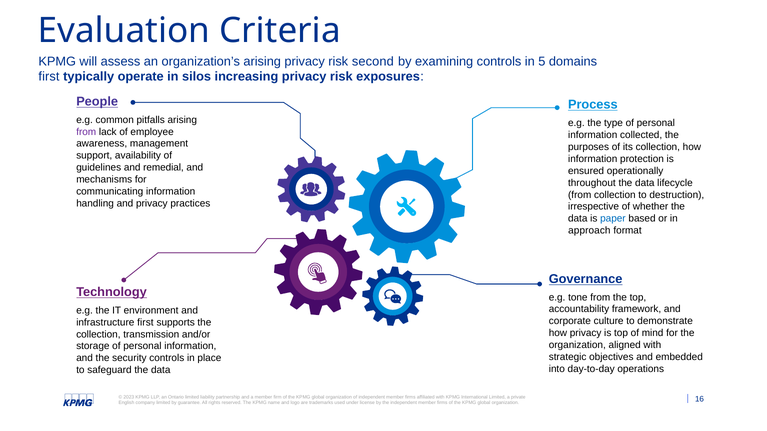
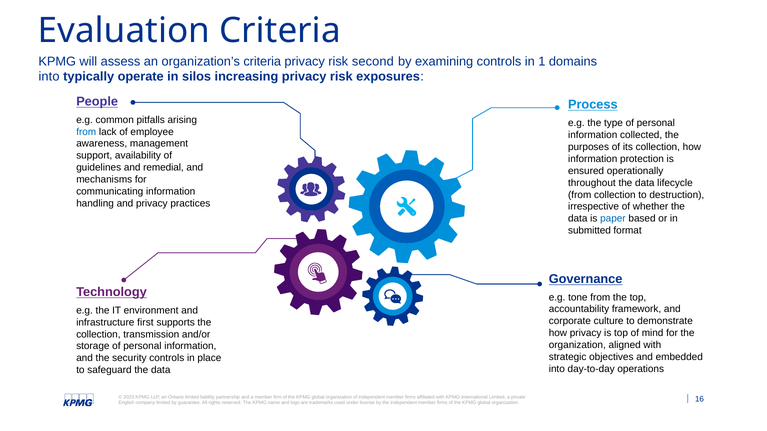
organization’s arising: arising -> criteria (262, 61)
5: 5 -> 1 (542, 61)
first: first -> into (49, 77)
from colour: purple -> blue (86, 132)
approach: approach -> submitted (589, 231)
